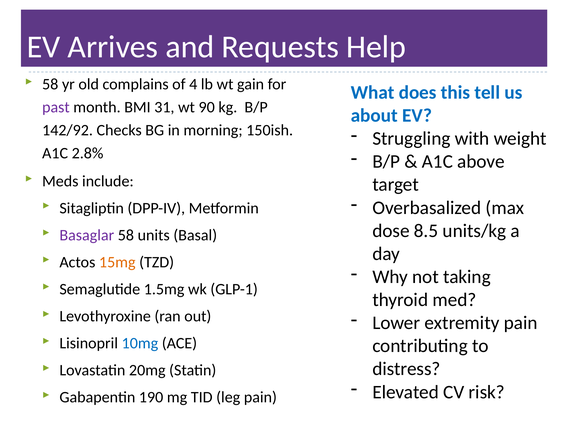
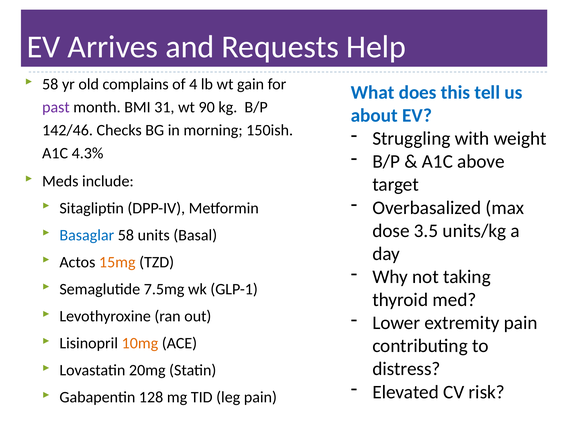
142/92: 142/92 -> 142/46 (68, 130)
2.8%: 2.8% -> 4.3% (88, 153)
8.5: 8.5 -> 3.5 (426, 231)
Basaglar colour: purple -> blue (87, 235)
1.5mg: 1.5mg -> 7.5mg (164, 289)
10mg colour: blue -> orange (140, 343)
190: 190 -> 128 (151, 397)
